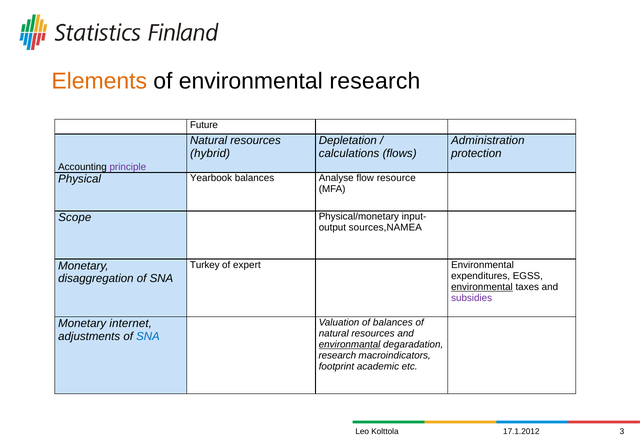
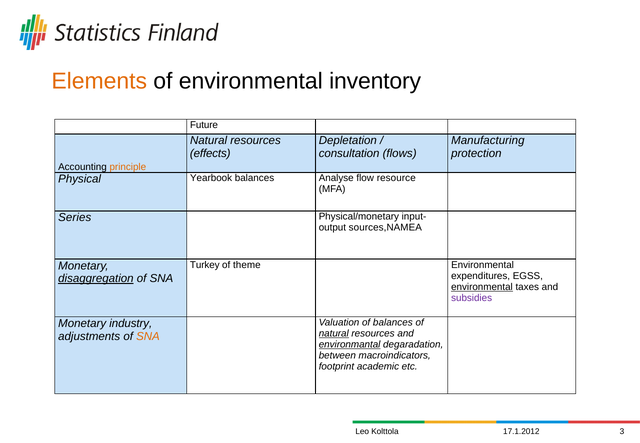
environmental research: research -> inventory (375, 81)
Administration: Administration -> Manufacturing (488, 141)
hybrid: hybrid -> effects (210, 154)
calculations: calculations -> consultation (349, 154)
principle colour: purple -> orange (128, 167)
Scope: Scope -> Series (75, 218)
expert: expert -> theme (247, 265)
disaggregation underline: none -> present (96, 279)
internet: internet -> industry (131, 324)
natural underline: none -> present (334, 334)
SNA colour: blue -> orange (148, 336)
research: research -> between (337, 356)
